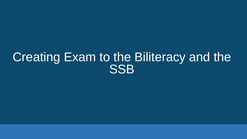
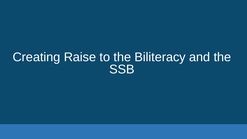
Exam: Exam -> Raise (80, 57)
